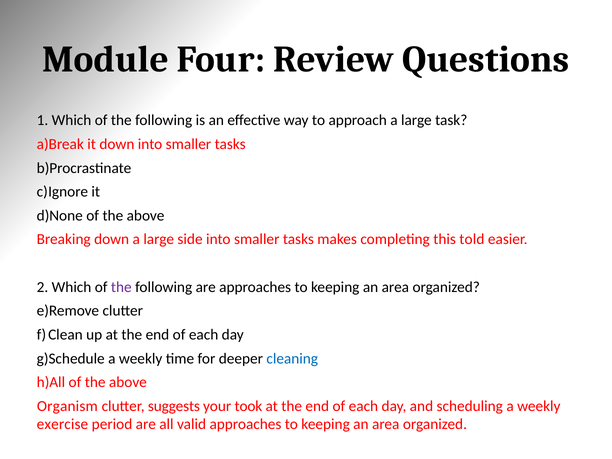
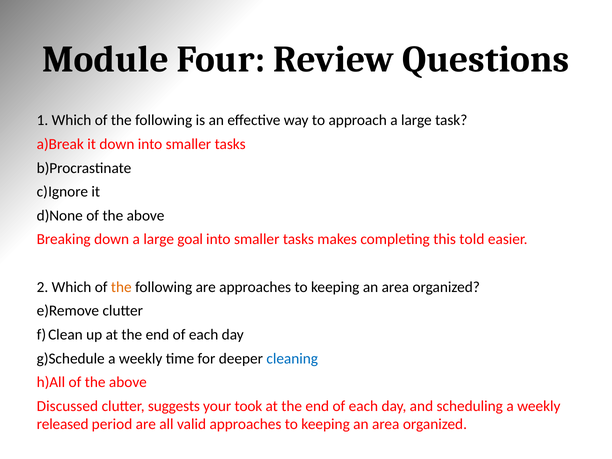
side: side -> goal (190, 239)
the colour: purple -> orange (121, 287)
Organism: Organism -> Discussed (67, 406)
exercise: exercise -> released (63, 424)
